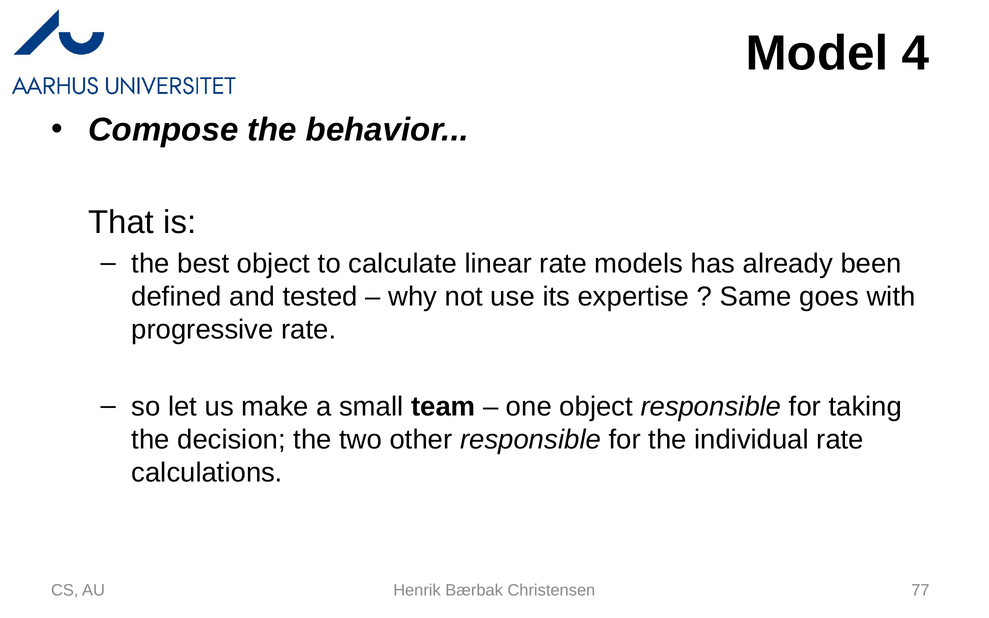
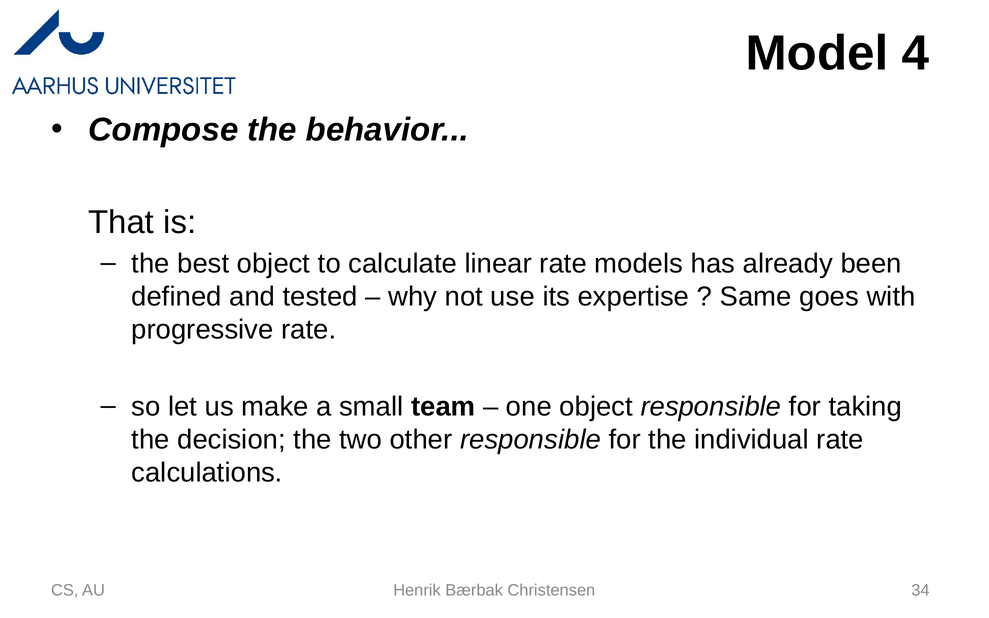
77: 77 -> 34 (920, 590)
